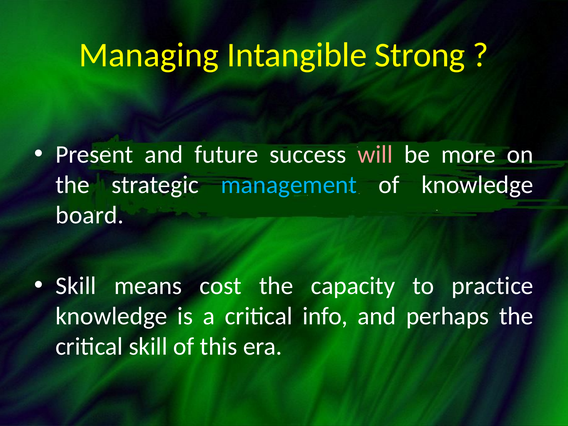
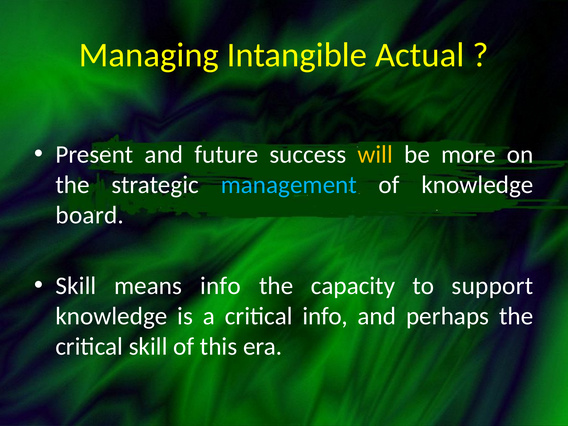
Strong: Strong -> Actual (420, 55)
will colour: pink -> yellow (375, 155)
means cost: cost -> info (220, 286)
practice: practice -> support (492, 286)
